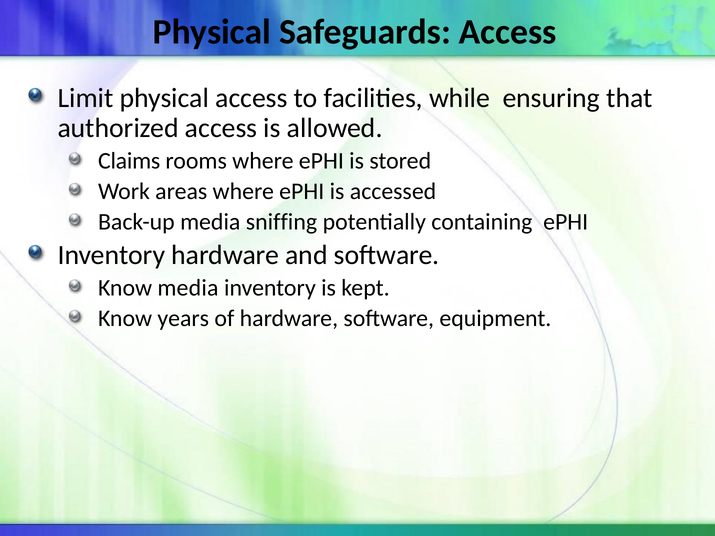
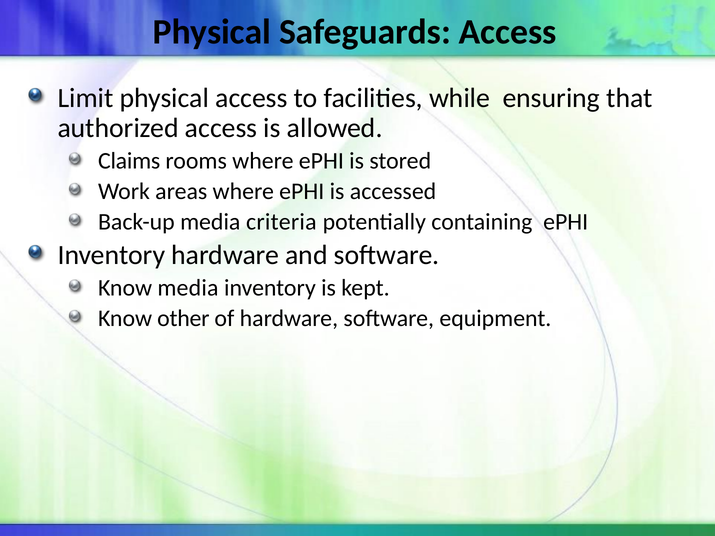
sniffing: sniffing -> criteria (281, 222)
years: years -> other (183, 319)
